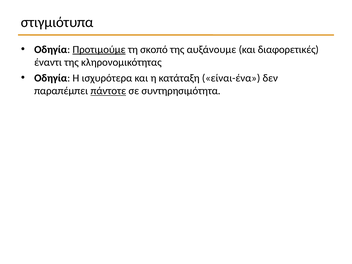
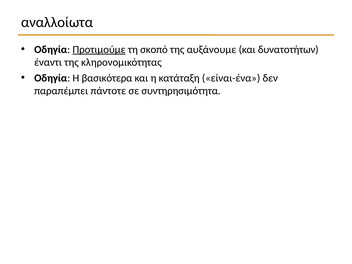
στιγμιότυπα: στιγμιότυπα -> αναλλοίωτα (57, 22)
διαφορετικές: διαφορετικές -> δυνατοτήτων (288, 49)
ισχυρότερα: ισχυρότερα -> βασικότερα (107, 78)
πάντοτε underline: present -> none (108, 91)
